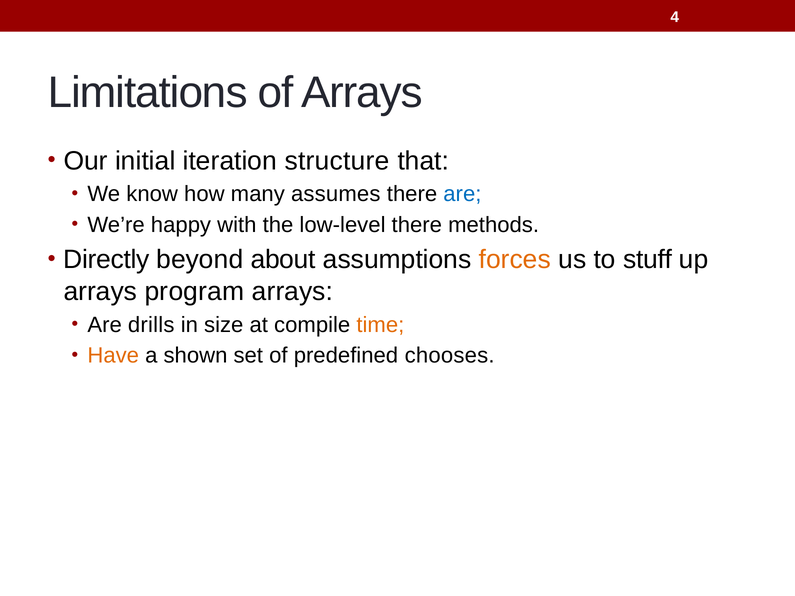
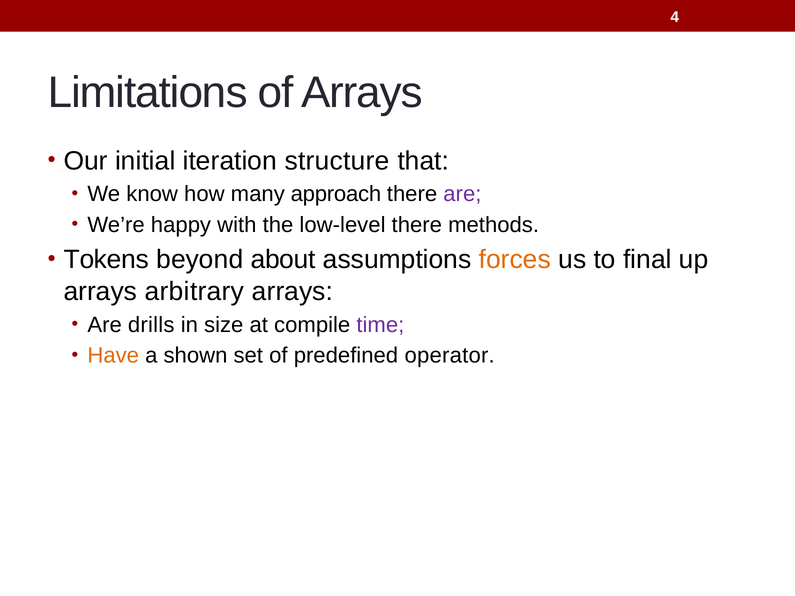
assumes: assumes -> approach (336, 194)
are colour: blue -> purple (462, 194)
Directly: Directly -> Tokens (106, 260)
stuff: stuff -> final (647, 260)
program: program -> arbitrary (194, 292)
time colour: orange -> purple (380, 325)
chooses: chooses -> operator (450, 356)
